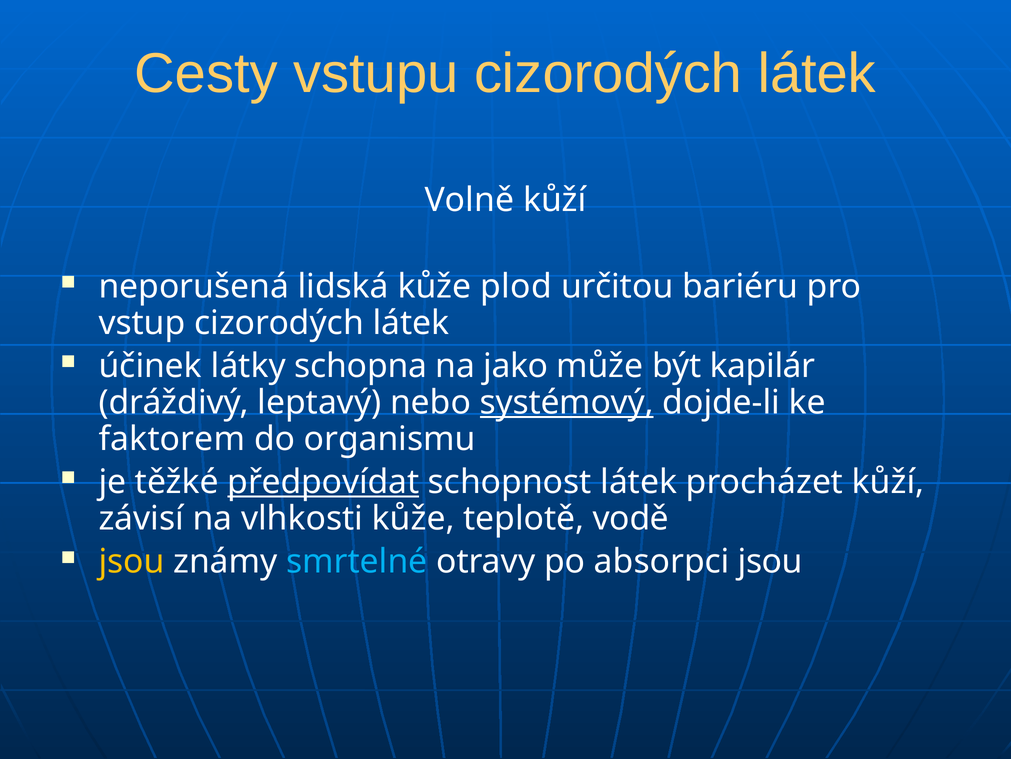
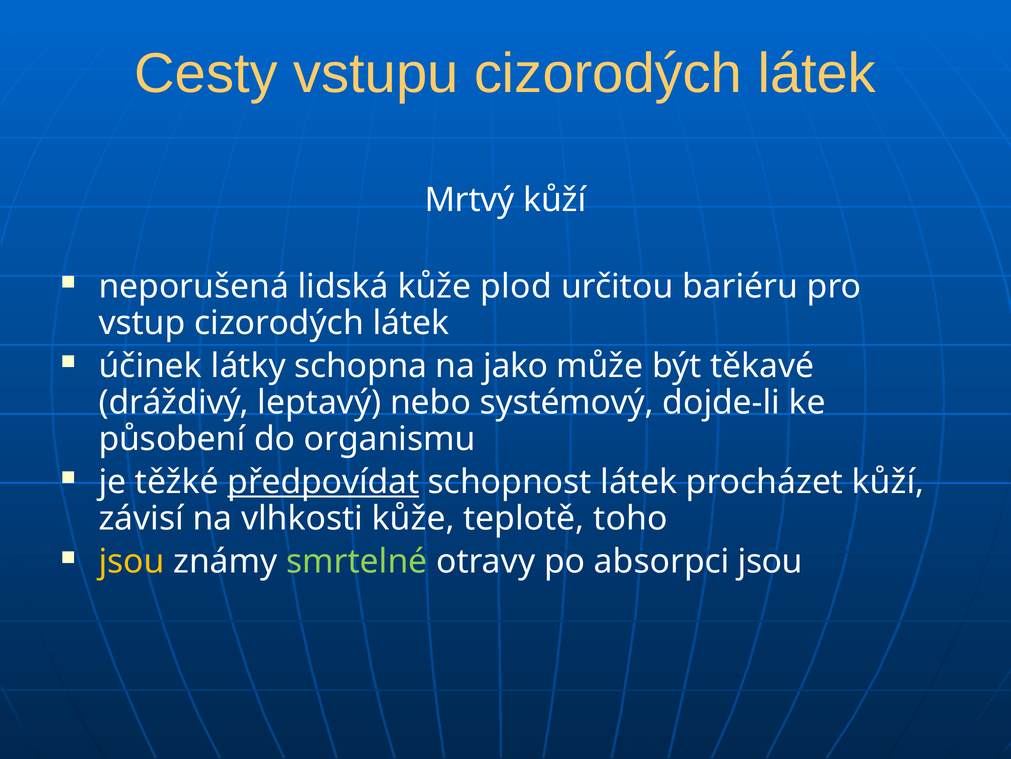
Volně: Volně -> Mrtvý (470, 200)
kapilár: kapilár -> těkavé (762, 366)
systémový underline: present -> none (567, 402)
faktorem: faktorem -> působení (172, 438)
vodě: vodě -> toho (631, 518)
smrtelné colour: light blue -> light green (357, 561)
